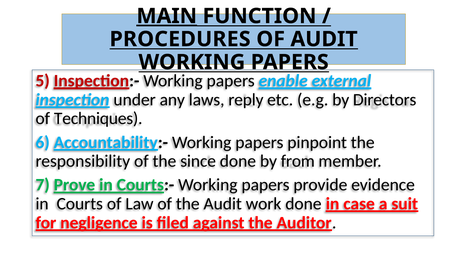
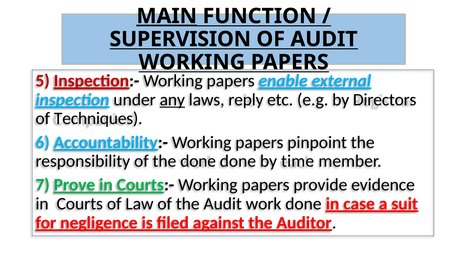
PROCEDURES: PROCEDURES -> SUPERVISION (180, 39)
any underline: none -> present (172, 100)
the since: since -> done (198, 161)
from: from -> time (298, 161)
